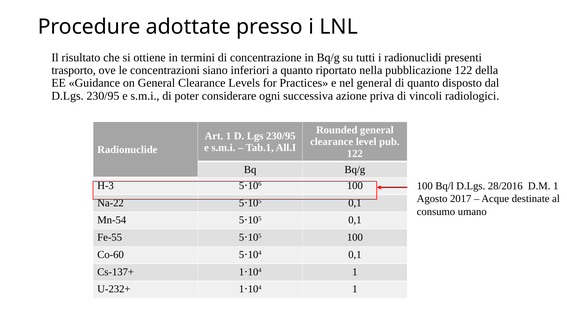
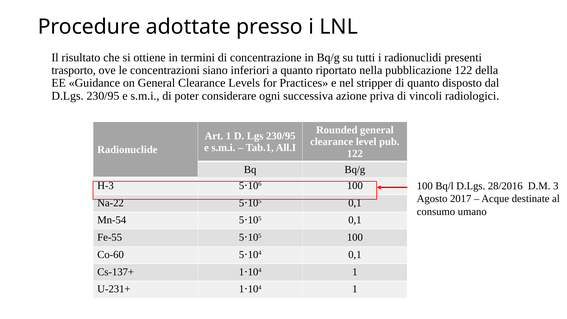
nel general: general -> stripper (374, 83)
D.M 1: 1 -> 3 (556, 186)
U-232+: U-232+ -> U-231+ (114, 289)
